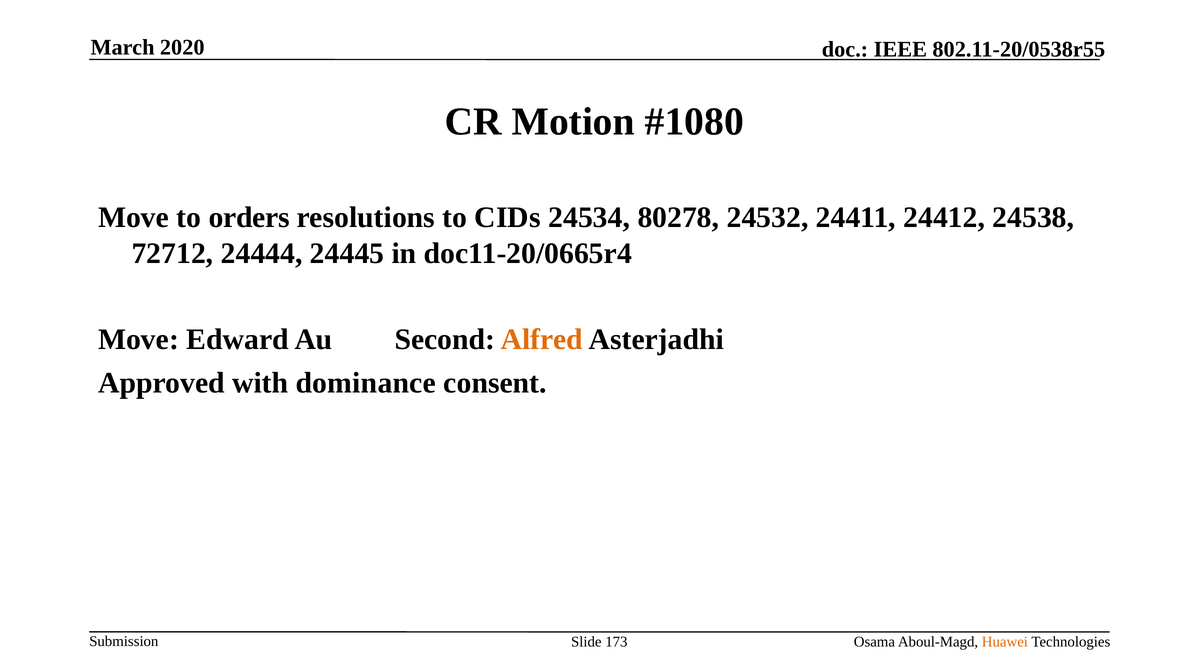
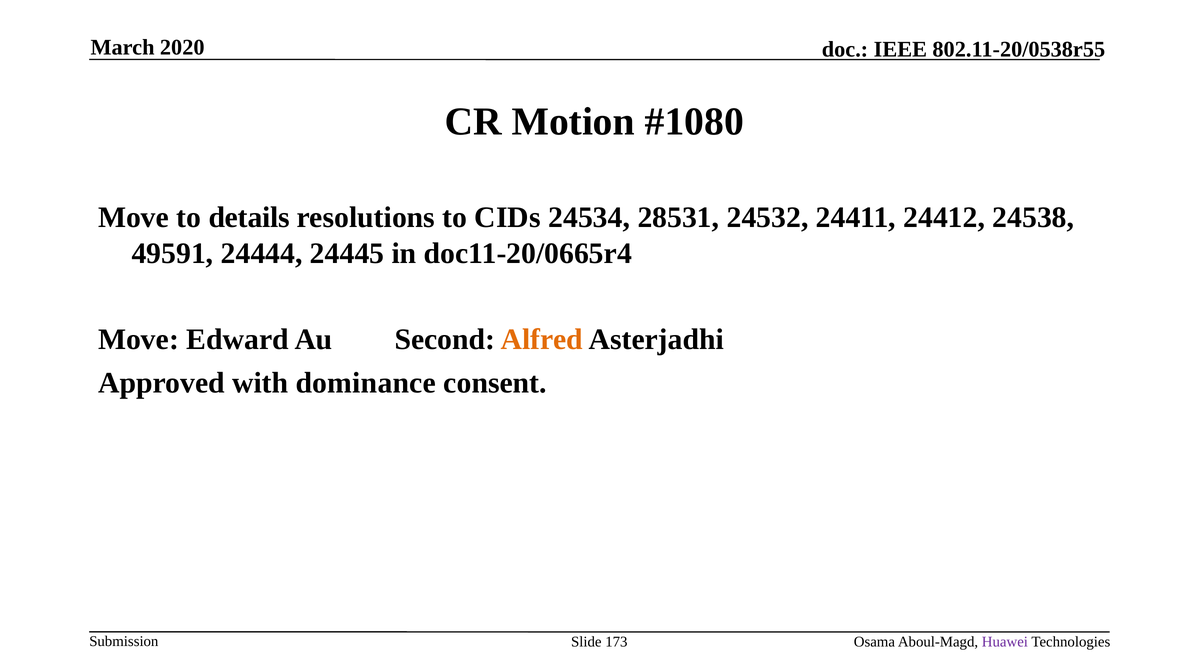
orders: orders -> details (249, 218)
80278: 80278 -> 28531 (678, 218)
72712: 72712 -> 49591 (173, 253)
Huawei colour: orange -> purple (1005, 641)
